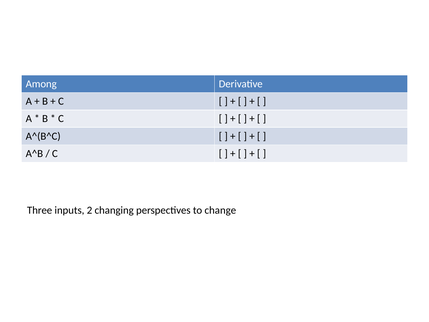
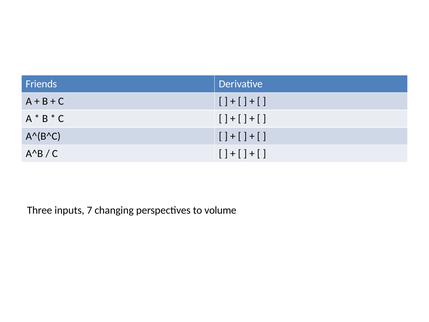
Among: Among -> Friends (41, 84)
2: 2 -> 7 (89, 210)
change: change -> volume (220, 210)
